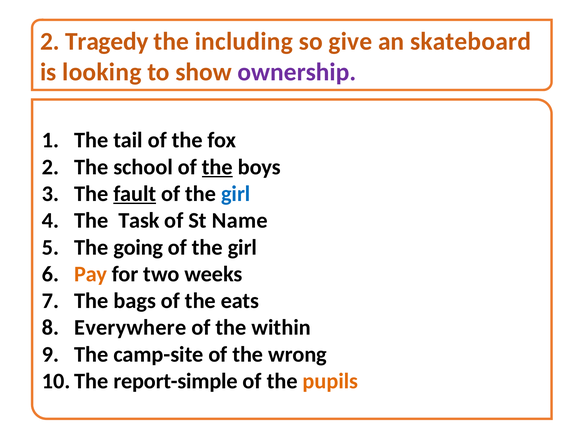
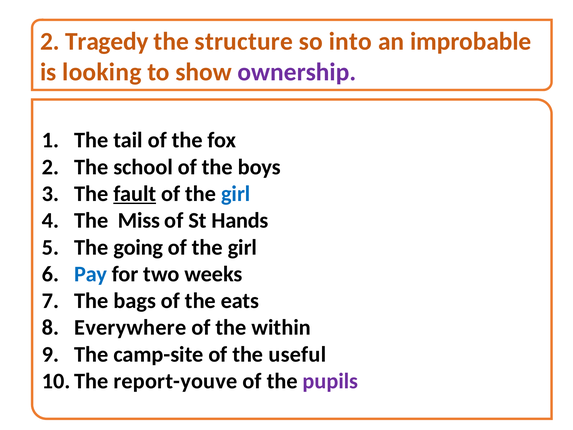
including: including -> structure (244, 41)
give: give -> into (350, 41)
skateboard: skateboard -> improbable (471, 41)
the underline: present -> none (217, 167)
Task: Task -> Miss (139, 220)
Name: Name -> Hands (240, 220)
Pay colour: orange -> blue (91, 274)
wrong: wrong -> useful (297, 354)
report-simple: report-simple -> report-youve (175, 381)
pupils colour: orange -> purple (330, 381)
